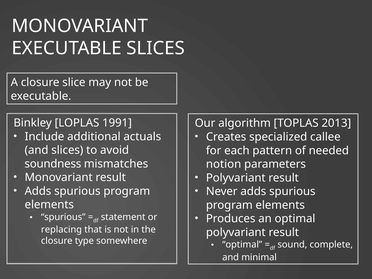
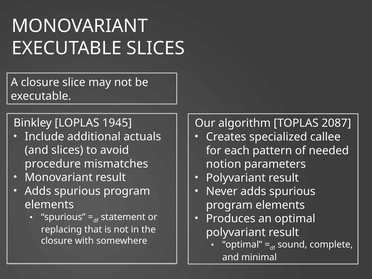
1991: 1991 -> 1945 (117, 123)
2013: 2013 -> 2087 (336, 123)
soundness: soundness -> procedure (53, 164)
type: type -> with (84, 241)
